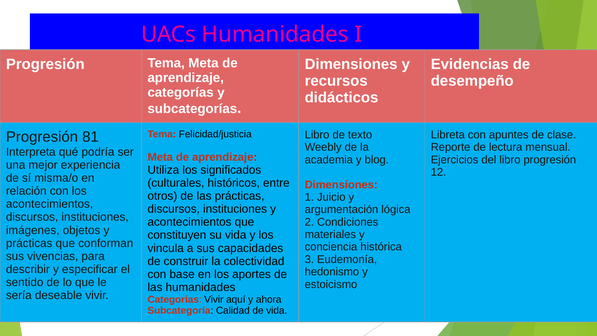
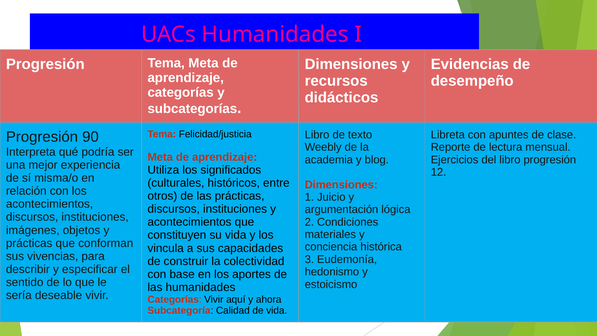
81: 81 -> 90 (90, 137)
